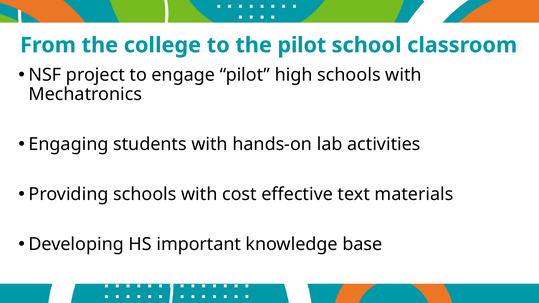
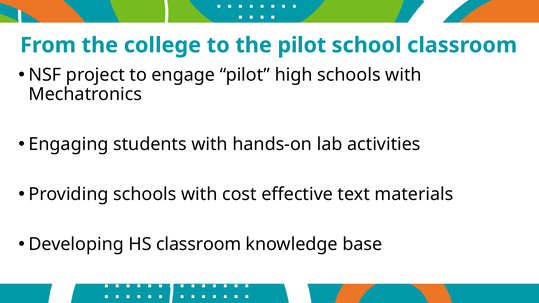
HS important: important -> classroom (199, 244)
